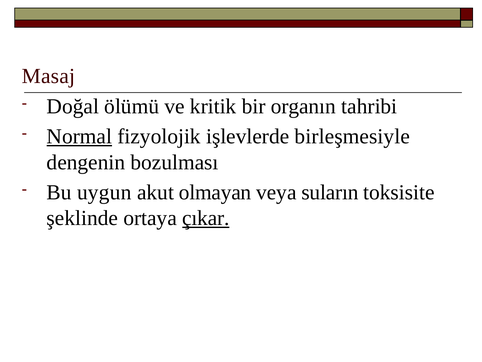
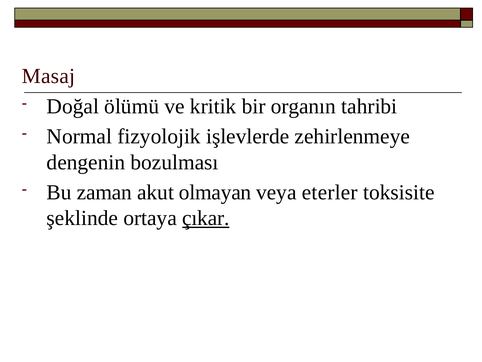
Normal underline: present -> none (79, 136)
birleşmesiyle: birleşmesiyle -> zehirlenmeye (352, 136)
uygun: uygun -> zaman (104, 192)
suların: suların -> eterler (330, 192)
